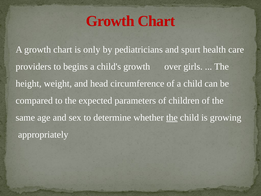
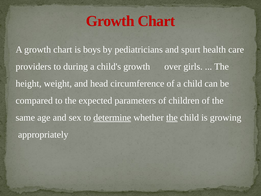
only: only -> boys (92, 49)
begins: begins -> during (76, 66)
determine underline: none -> present (112, 117)
